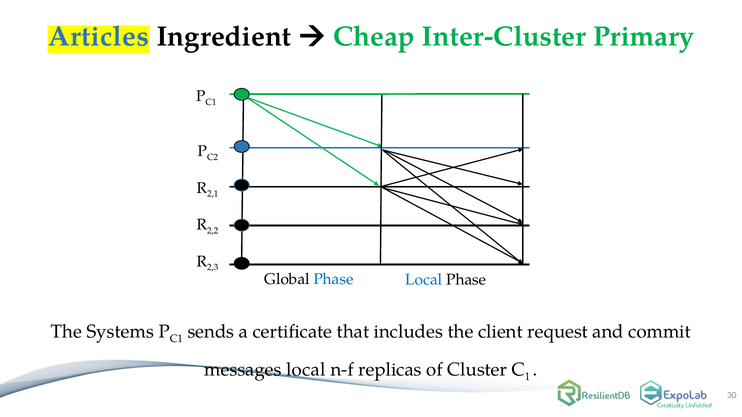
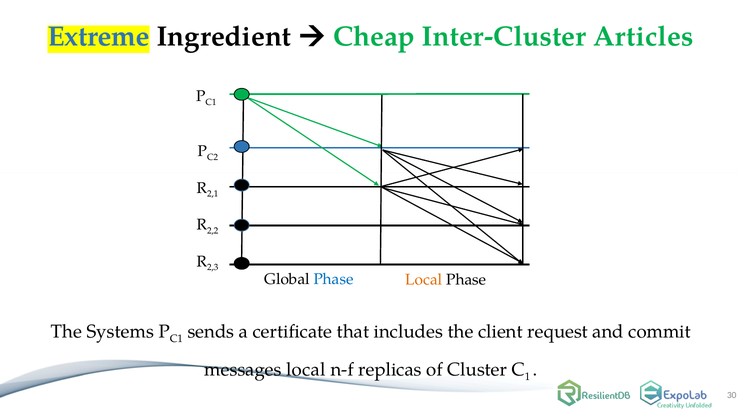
Articles: Articles -> Extreme (99, 37)
Primary: Primary -> Articles (643, 37)
Local colour: blue -> orange (424, 280)
